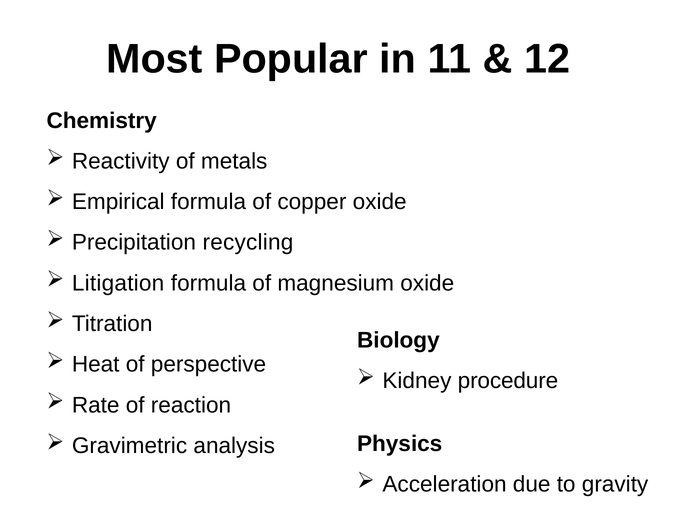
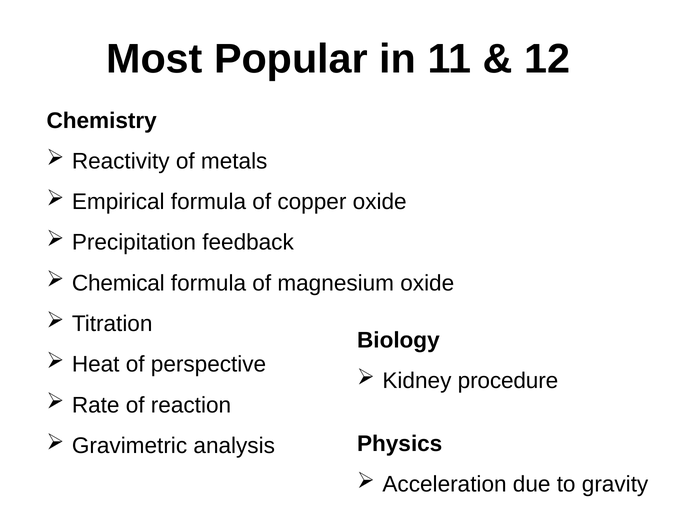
recycling: recycling -> feedback (248, 242)
Litigation: Litigation -> Chemical (118, 283)
